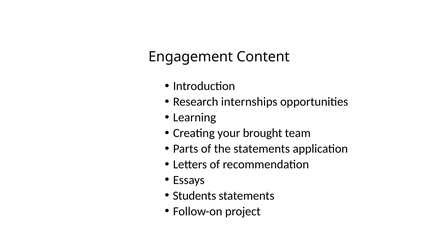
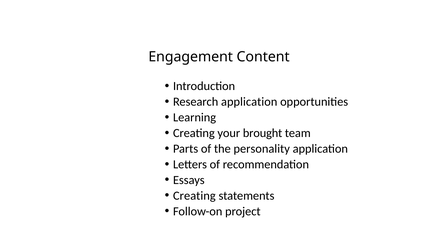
Research internships: internships -> application (249, 102)
the statements: statements -> personality (262, 148)
Students: Students -> Creating (194, 195)
